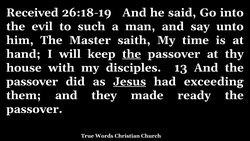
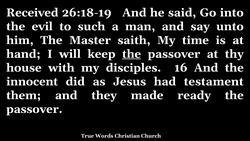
13: 13 -> 16 (181, 68)
passover: passover -> innocent (32, 81)
Jesus underline: present -> none (130, 81)
exceeding: exceeding -> testament (214, 81)
